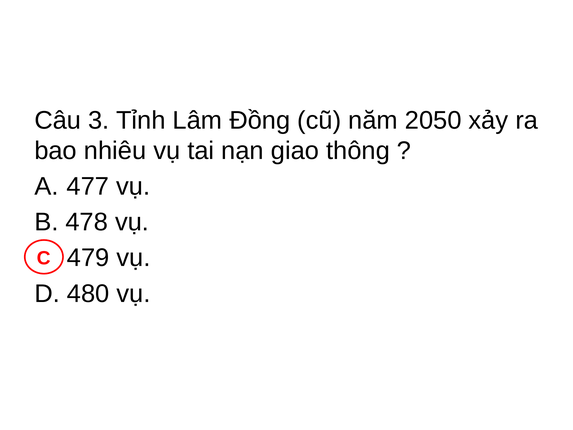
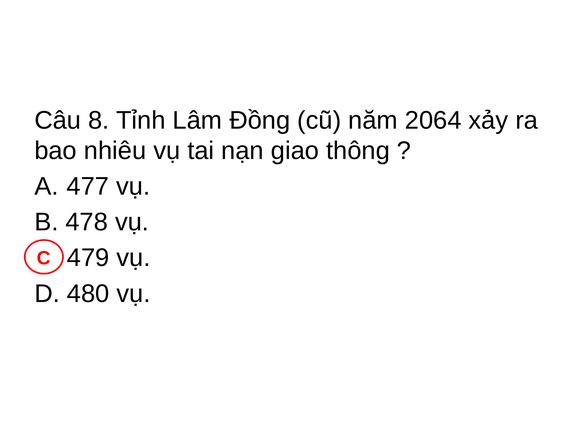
3: 3 -> 8 (99, 120)
2050: 2050 -> 2064 (433, 120)
